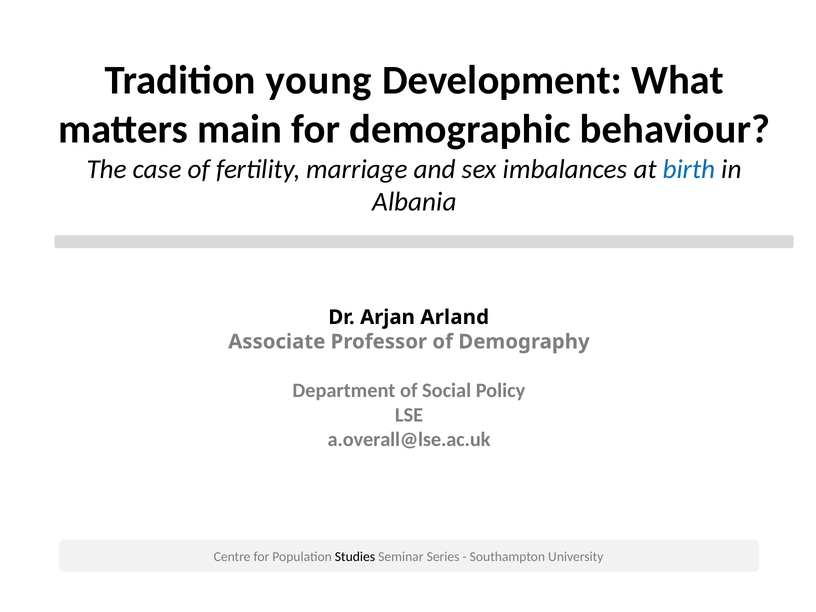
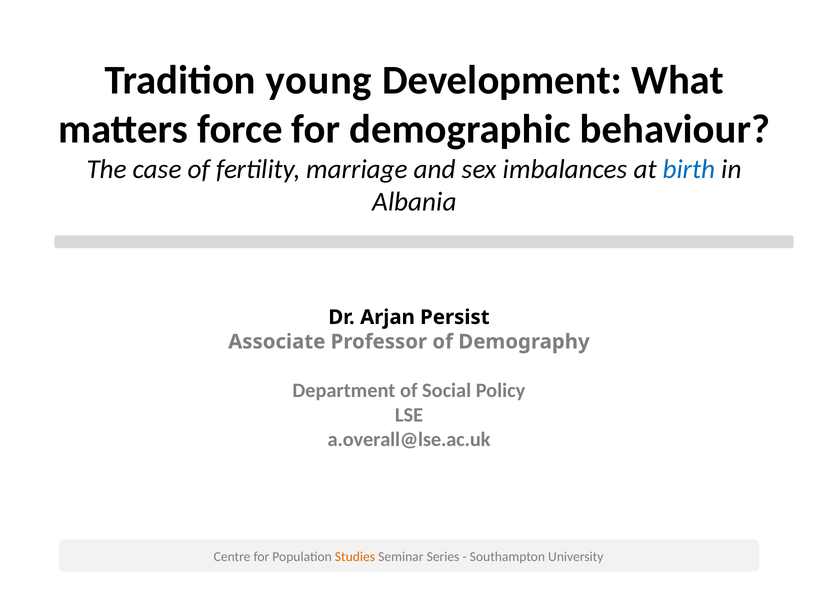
main: main -> force (240, 129)
Arland: Arland -> Persist (455, 317)
Studies colour: black -> orange (355, 557)
